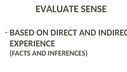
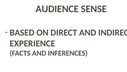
EVALUATE: EVALUATE -> AUDIENCE (57, 9)
